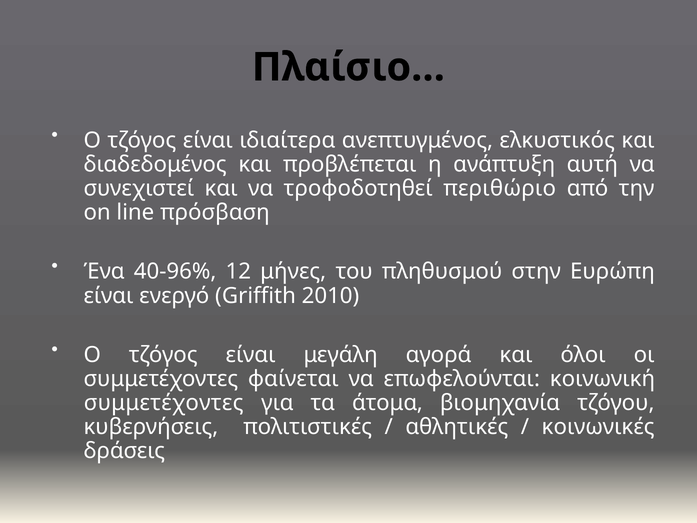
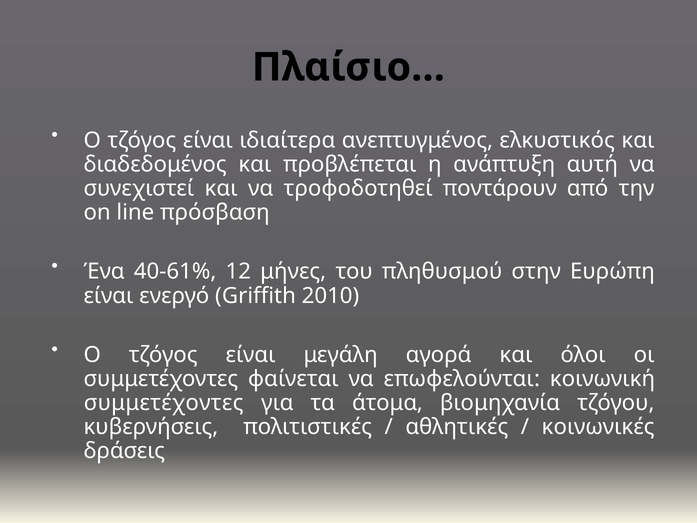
περιθώριο: περιθώριο -> ποντάρουν (500, 188)
40-96%: 40-96% -> 40-61% (175, 272)
